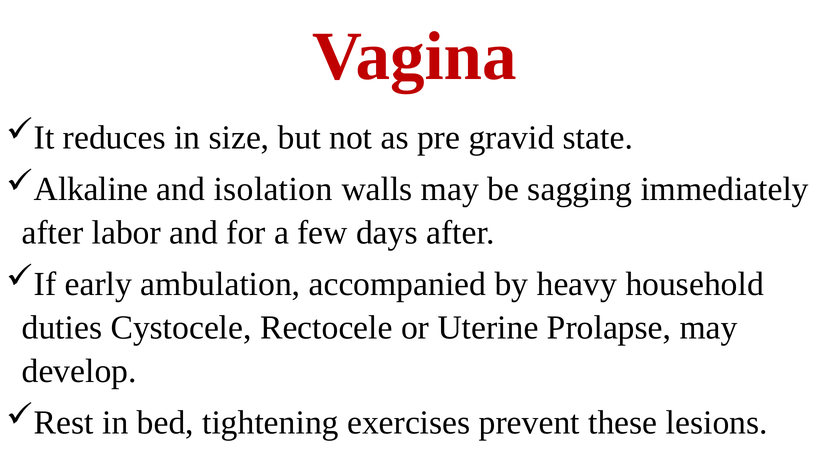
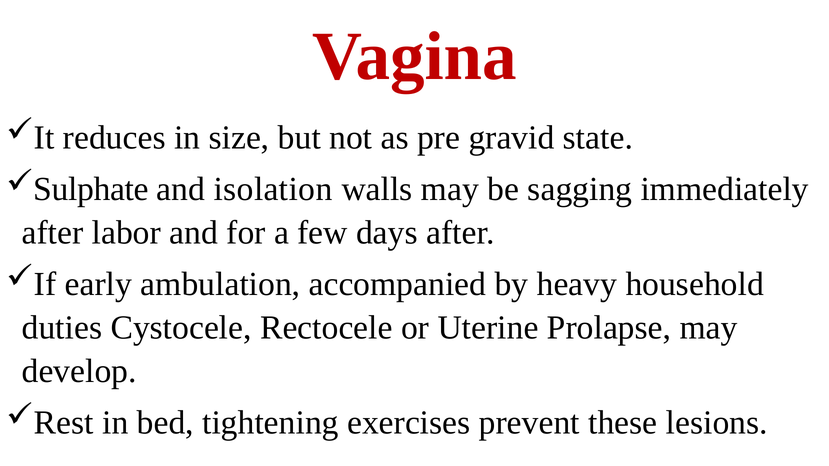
Alkaline: Alkaline -> Sulphate (91, 189)
